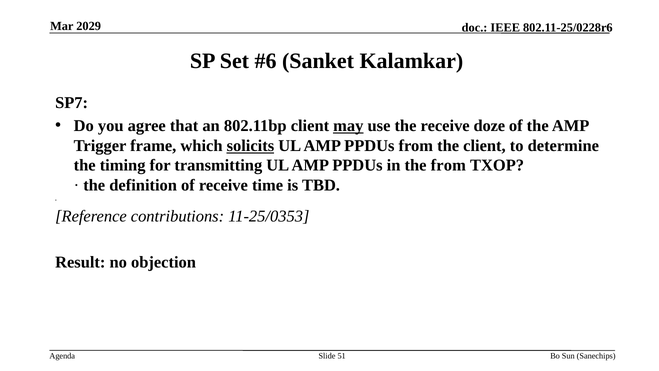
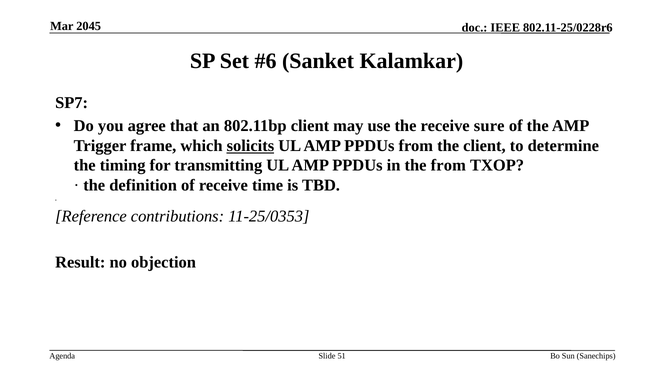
2029: 2029 -> 2045 (89, 26)
may underline: present -> none (348, 126)
doze: doze -> sure (489, 126)
